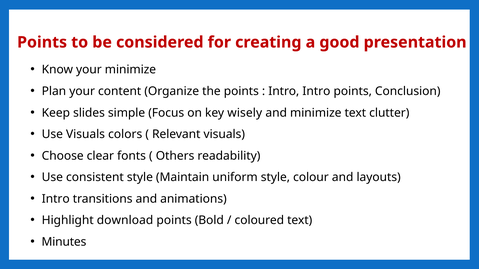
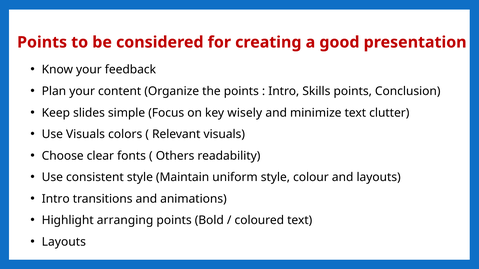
your minimize: minimize -> feedback (130, 70)
Intro Intro: Intro -> Skills (316, 91)
download: download -> arranging (125, 221)
Minutes: Minutes -> Layouts (64, 242)
